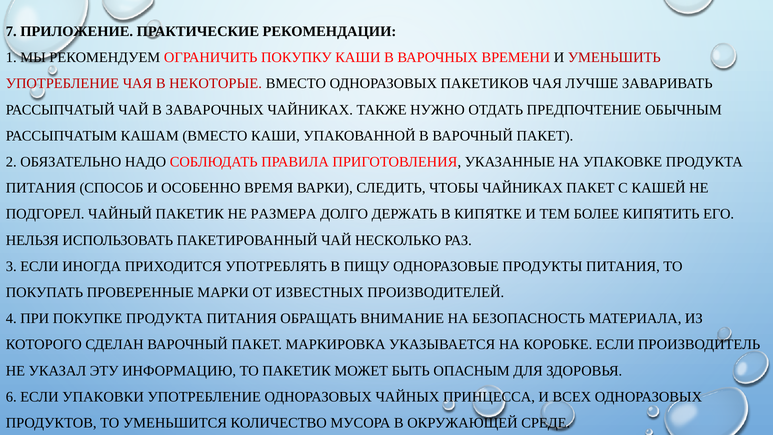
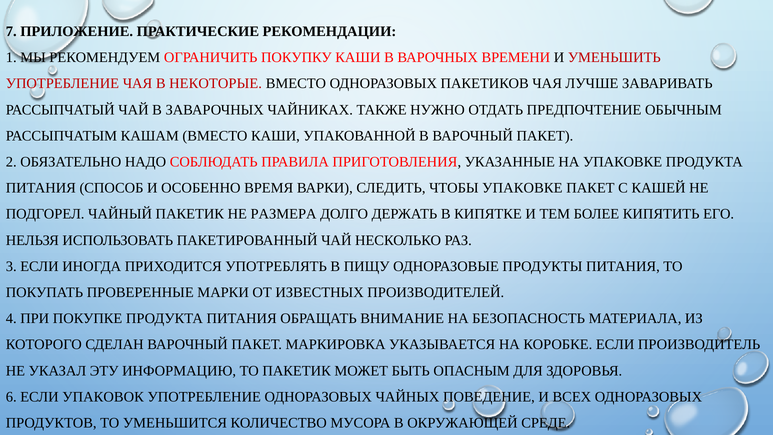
ЧТОБЫ ЧАЙНИКАХ: ЧАЙНИКАХ -> УПАКОВКЕ (522, 188)
УПАКОВКИ: УПАКОВКИ -> УПАКОВОК (103, 397)
ПРИНЦЕССА: ПРИНЦЕССА -> ПОВЕДЕНИЕ (489, 397)
